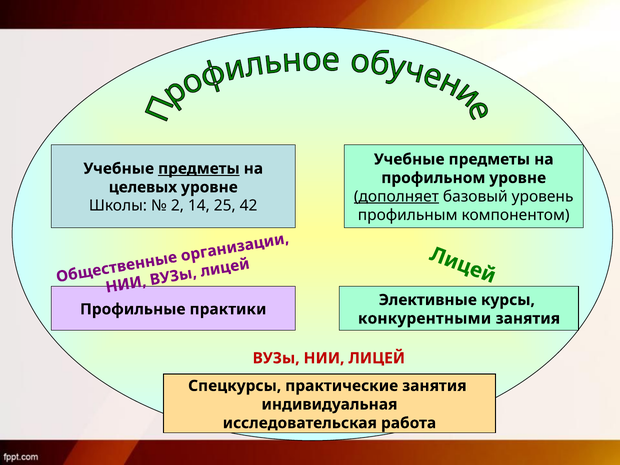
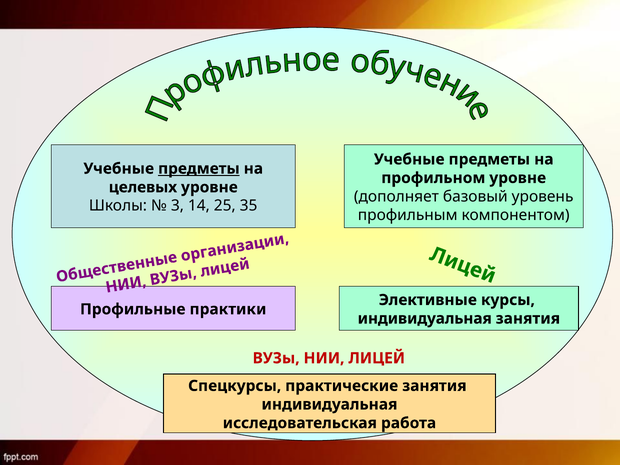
дополняет underline: present -> none (396, 197)
2: 2 -> 3 (177, 206)
42: 42 -> 35 (249, 206)
конкурентными: конкурентными -> индивидуальная (425, 319)
